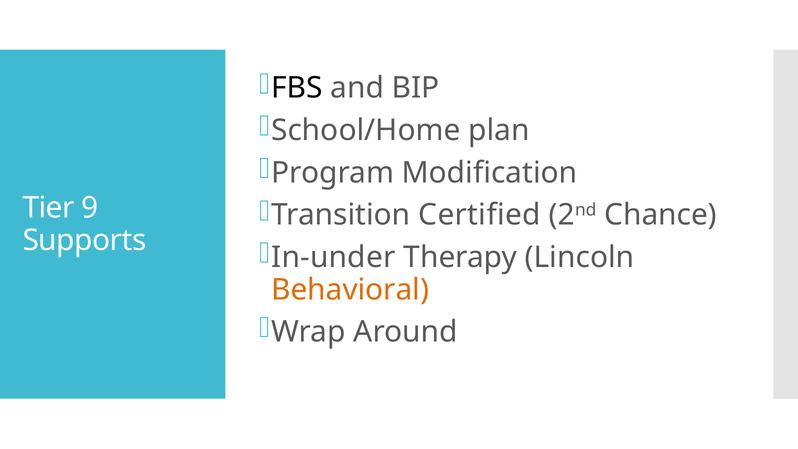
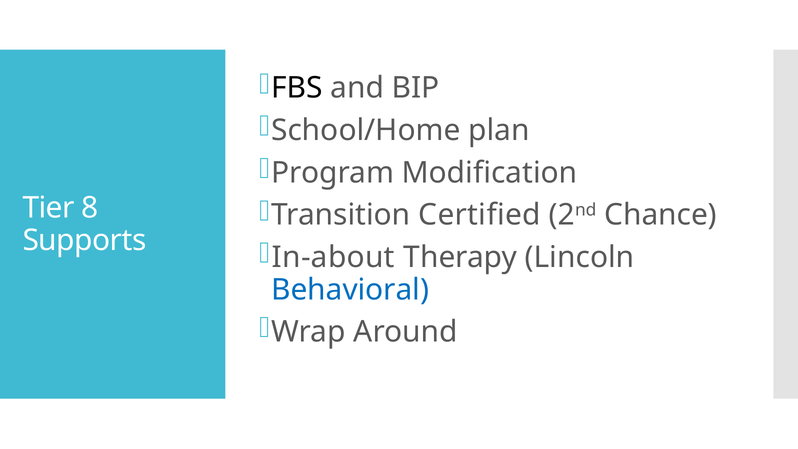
9: 9 -> 8 (90, 208)
In-under: In-under -> In-about (333, 257)
Behavioral colour: orange -> blue (350, 290)
